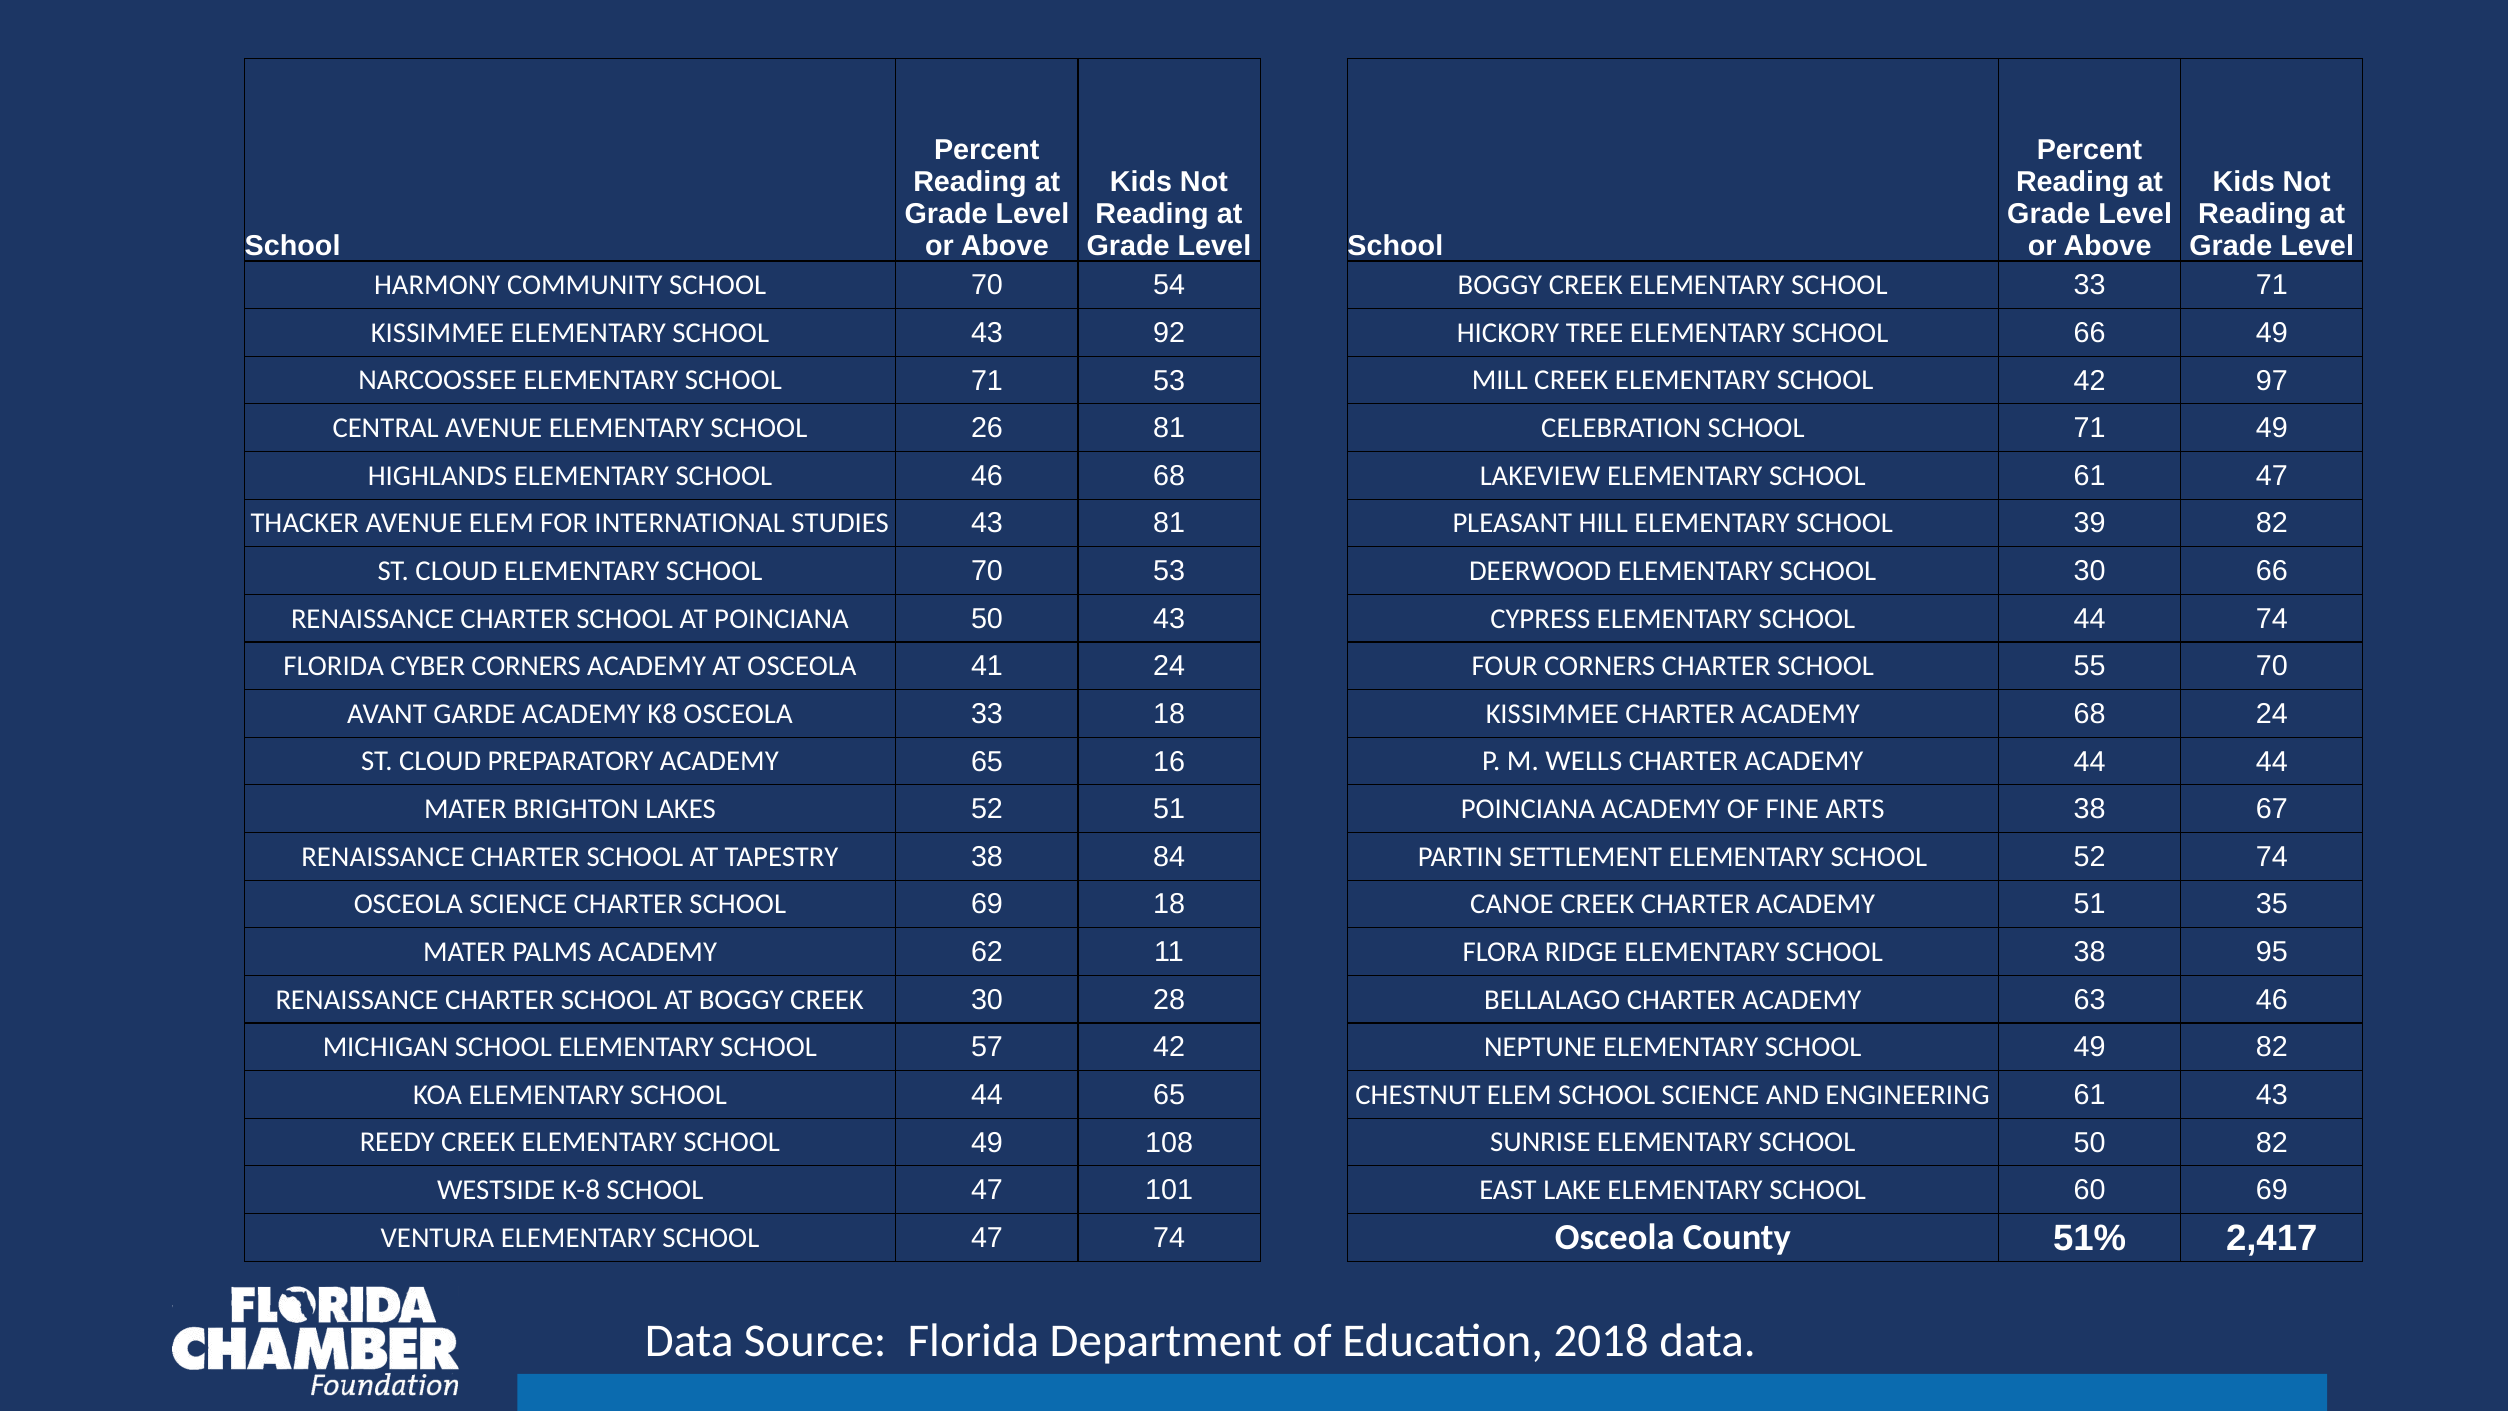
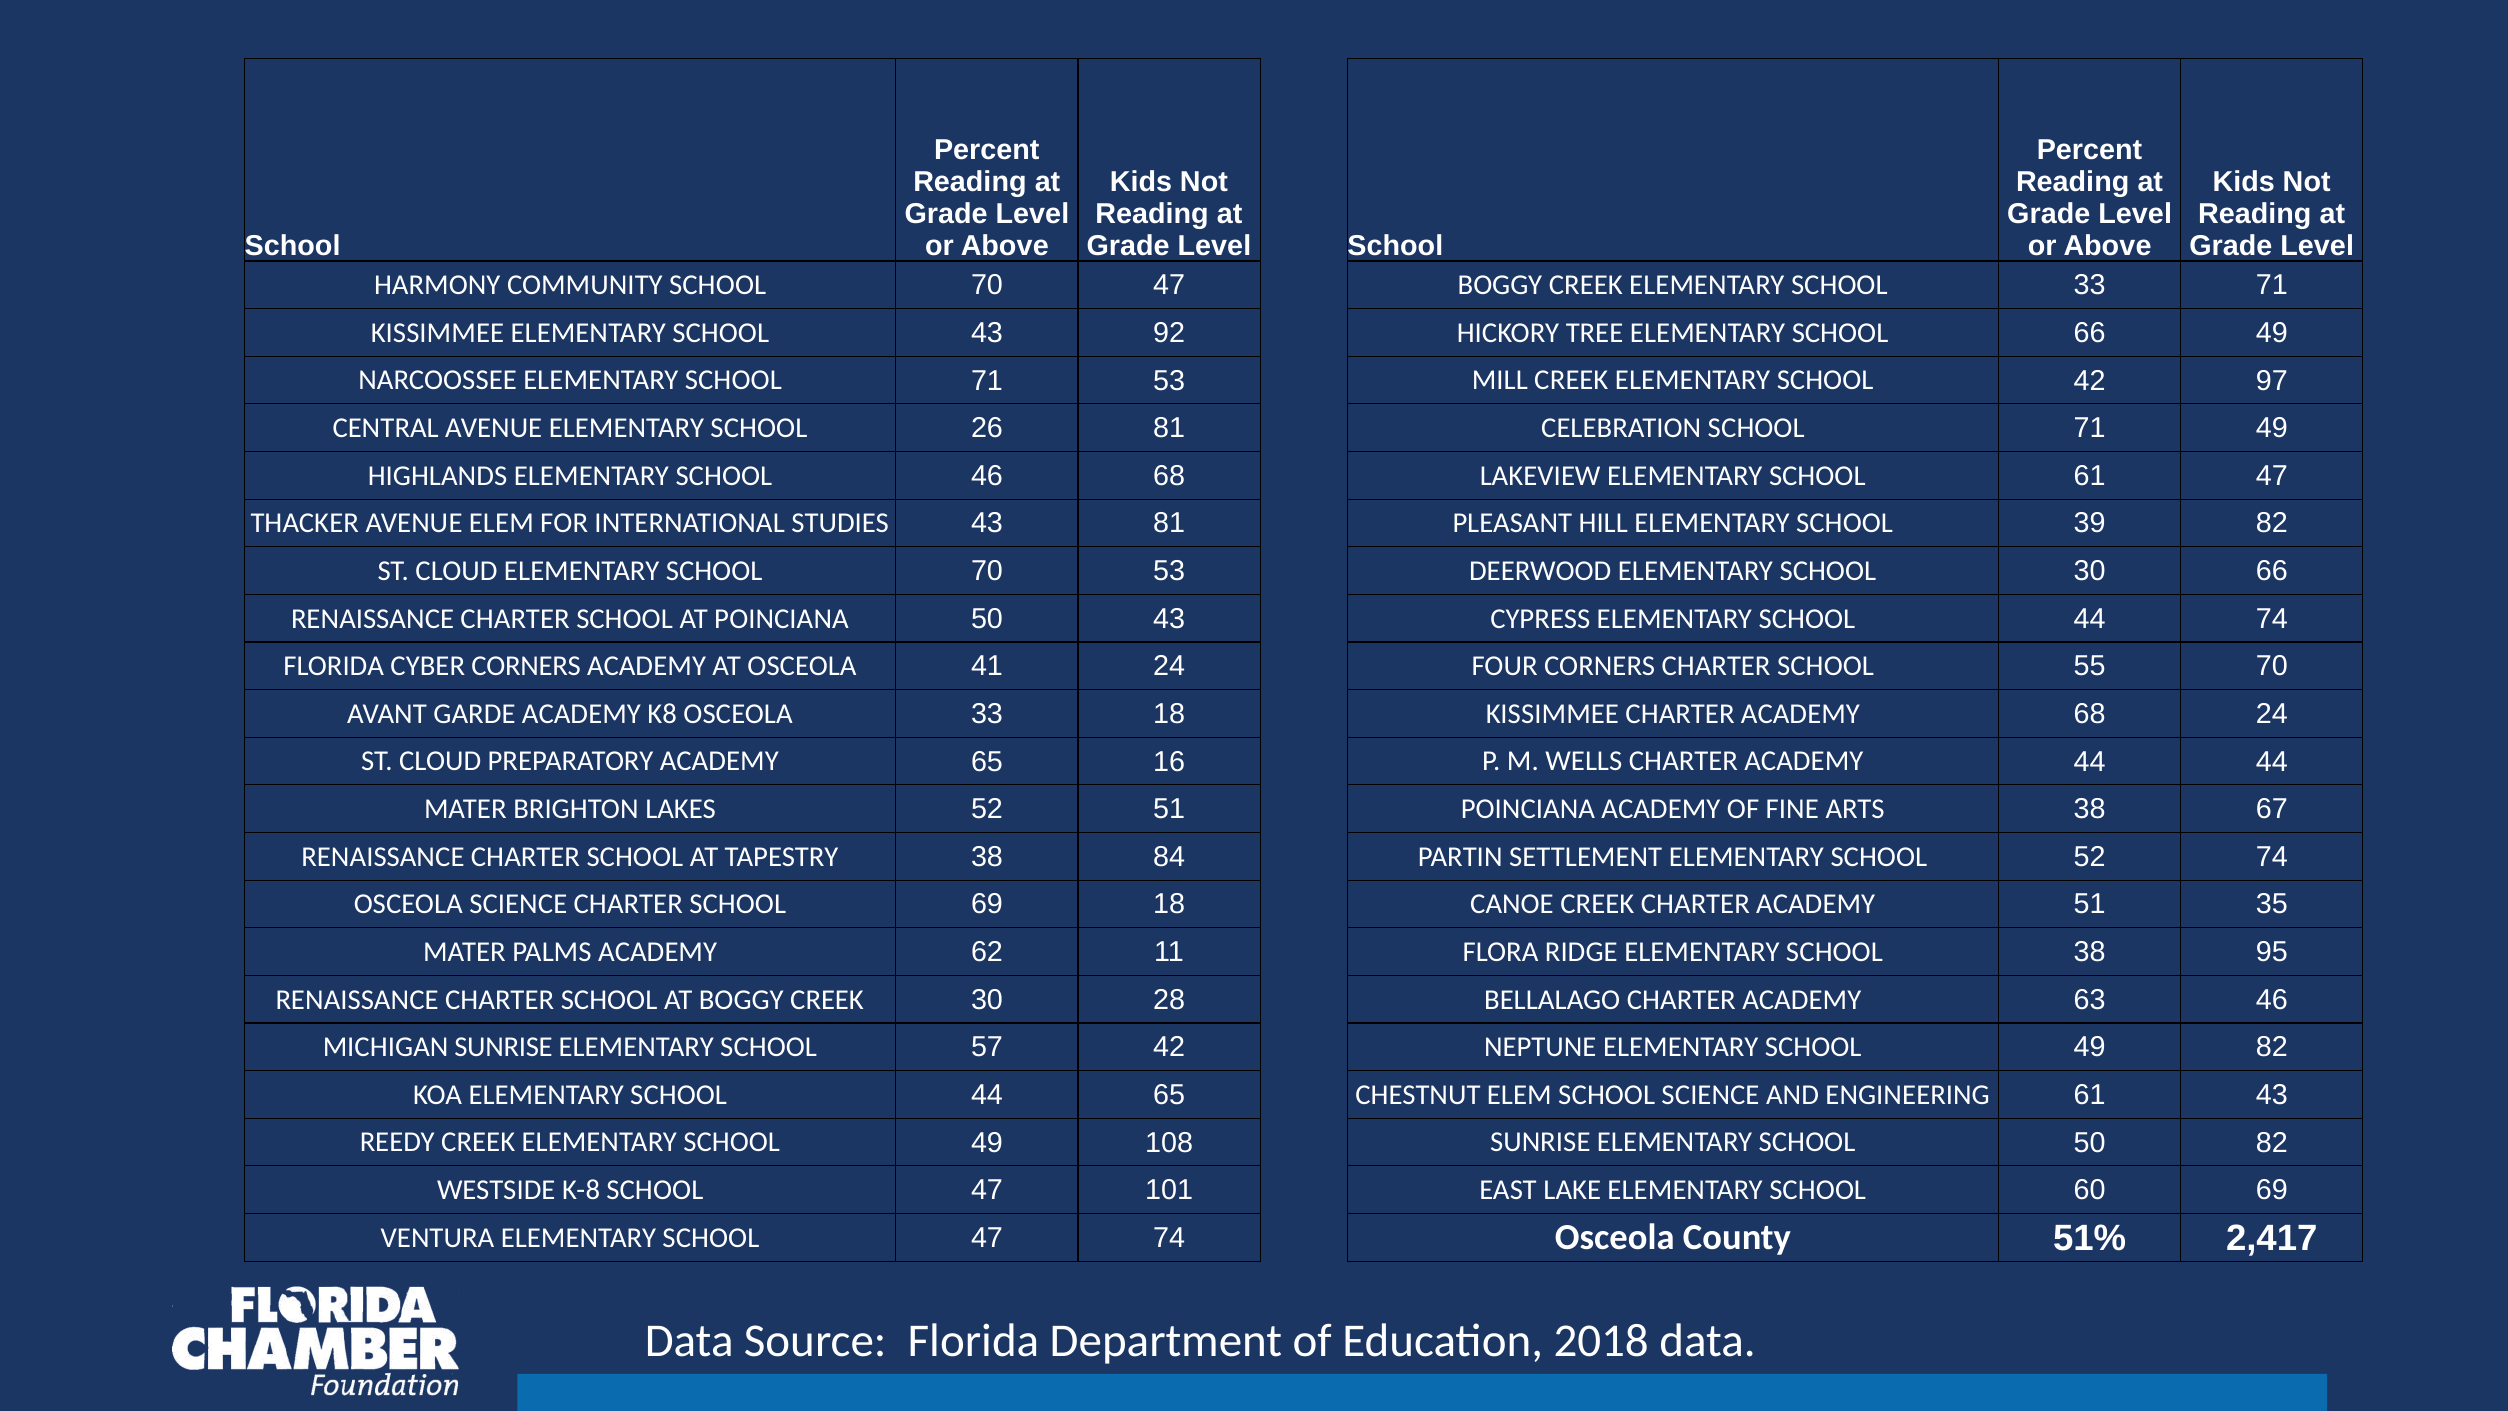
70 54: 54 -> 47 (1169, 285)
MICHIGAN SCHOOL: SCHOOL -> SUNRISE (504, 1047)
